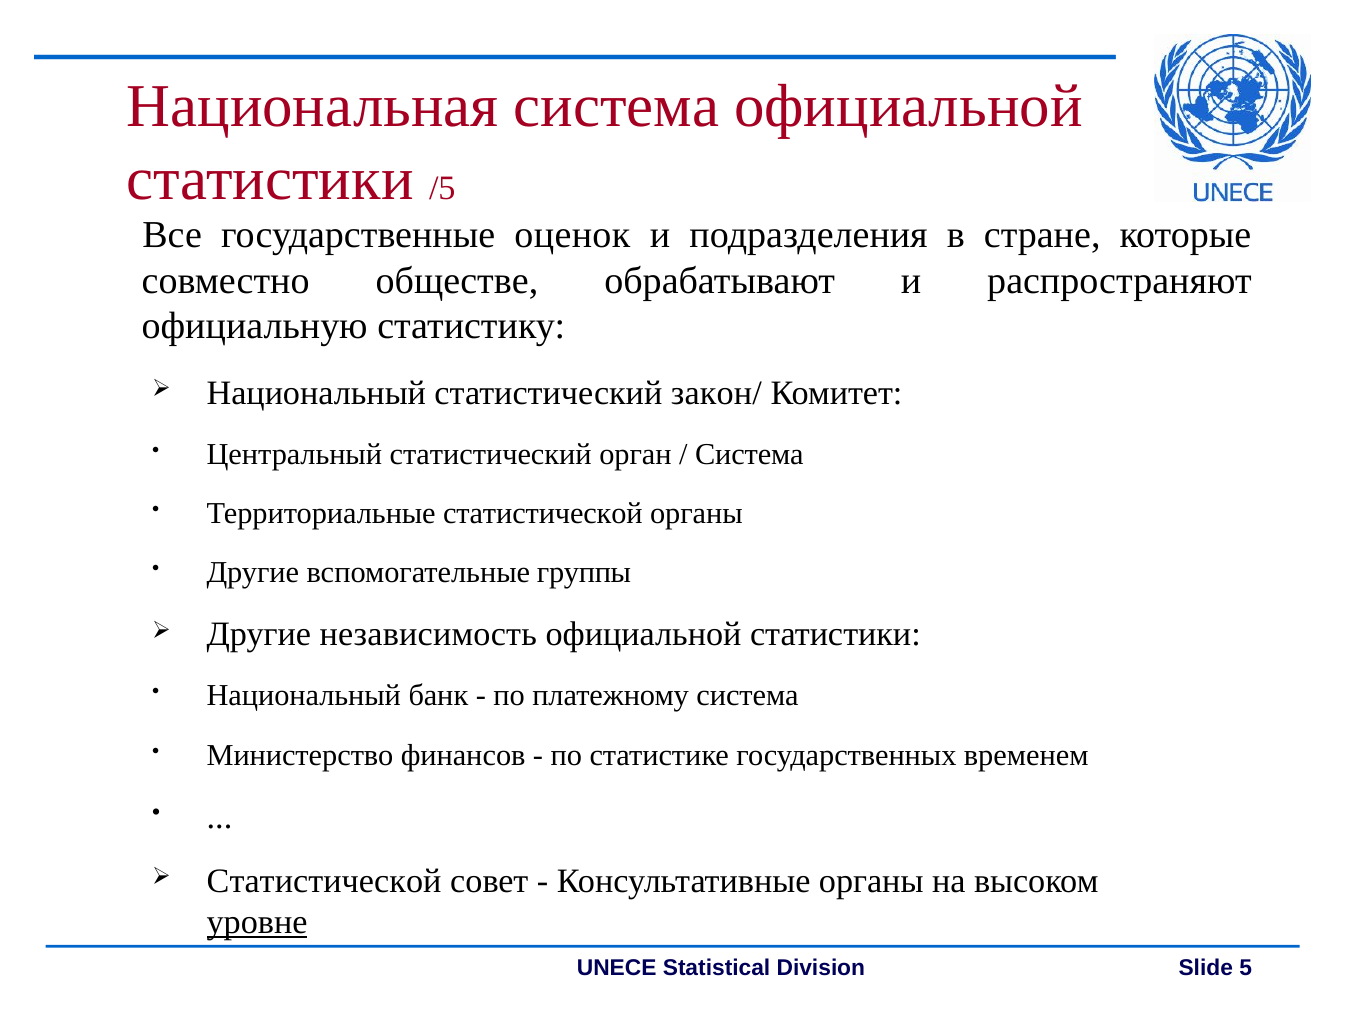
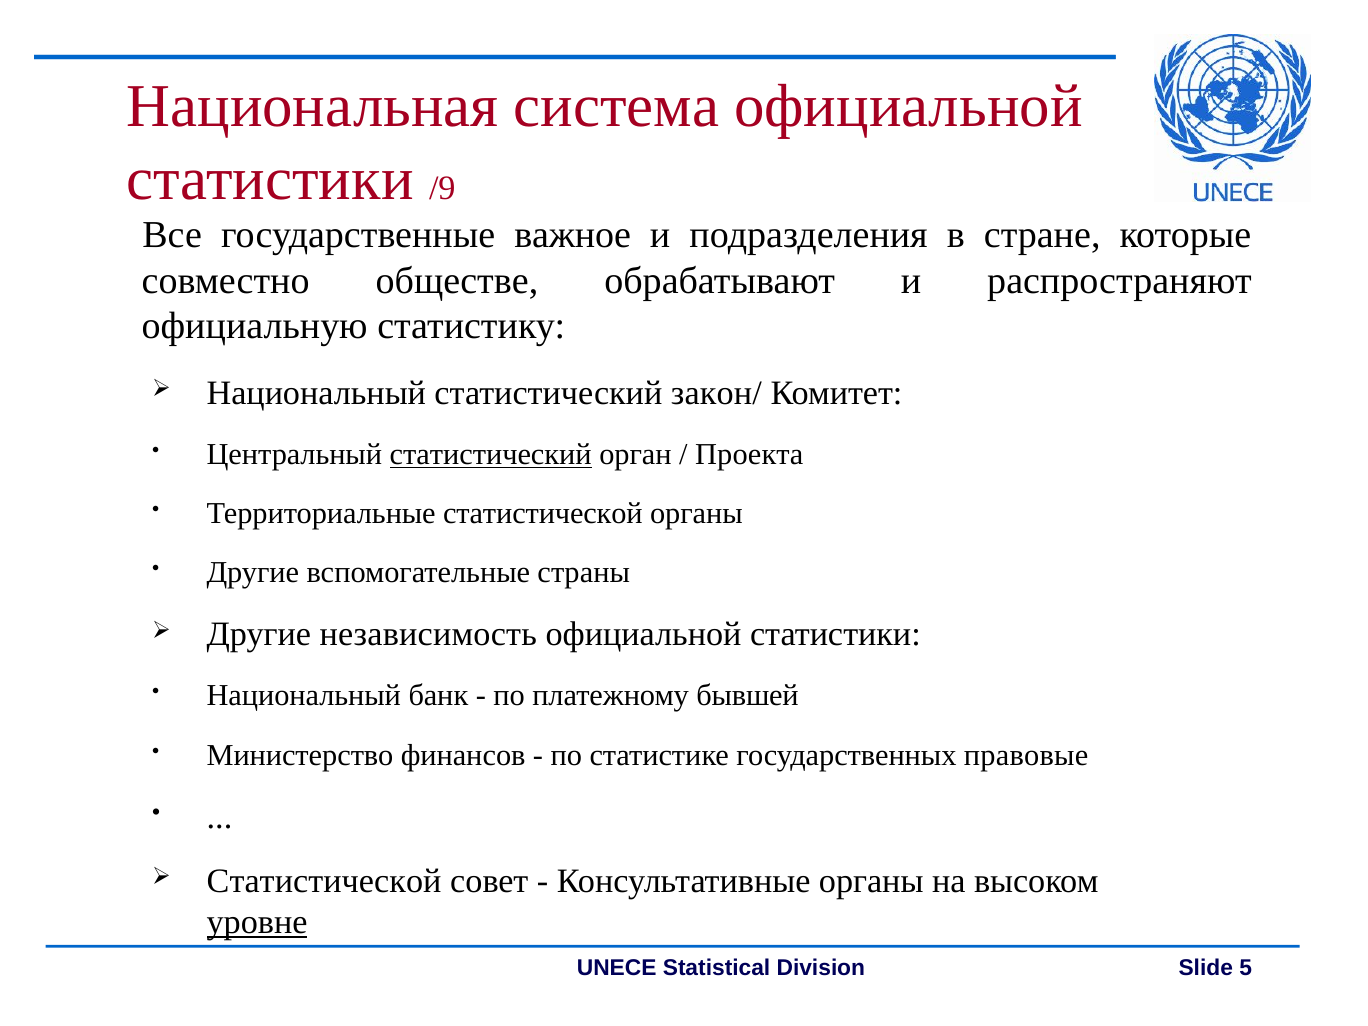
/5: /5 -> /9 (442, 188)
оценок: оценок -> важное (573, 235)
статистический underline: none -> present (491, 454)
Система: Система -> Проекта (749, 454)
группы: группы -> страны (584, 573)
платежному система: система -> бывшей (748, 696)
временем: временем -> правовые (1026, 755)
